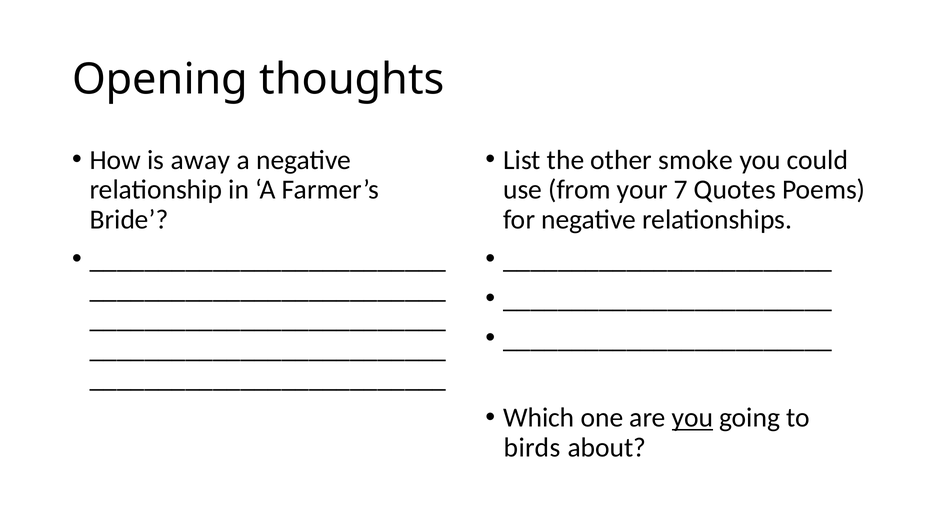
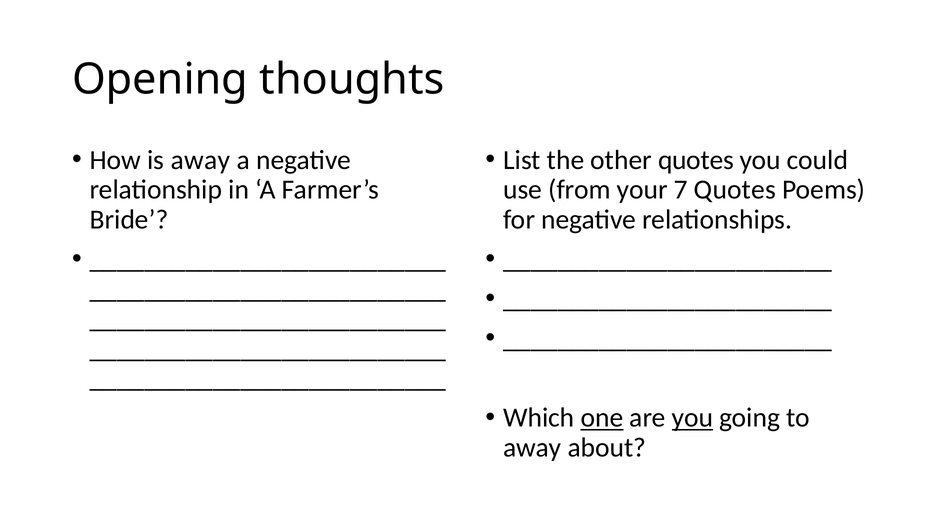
other smoke: smoke -> quotes (696, 160)
one underline: none -> present (602, 417)
birds: birds -> away (532, 447)
